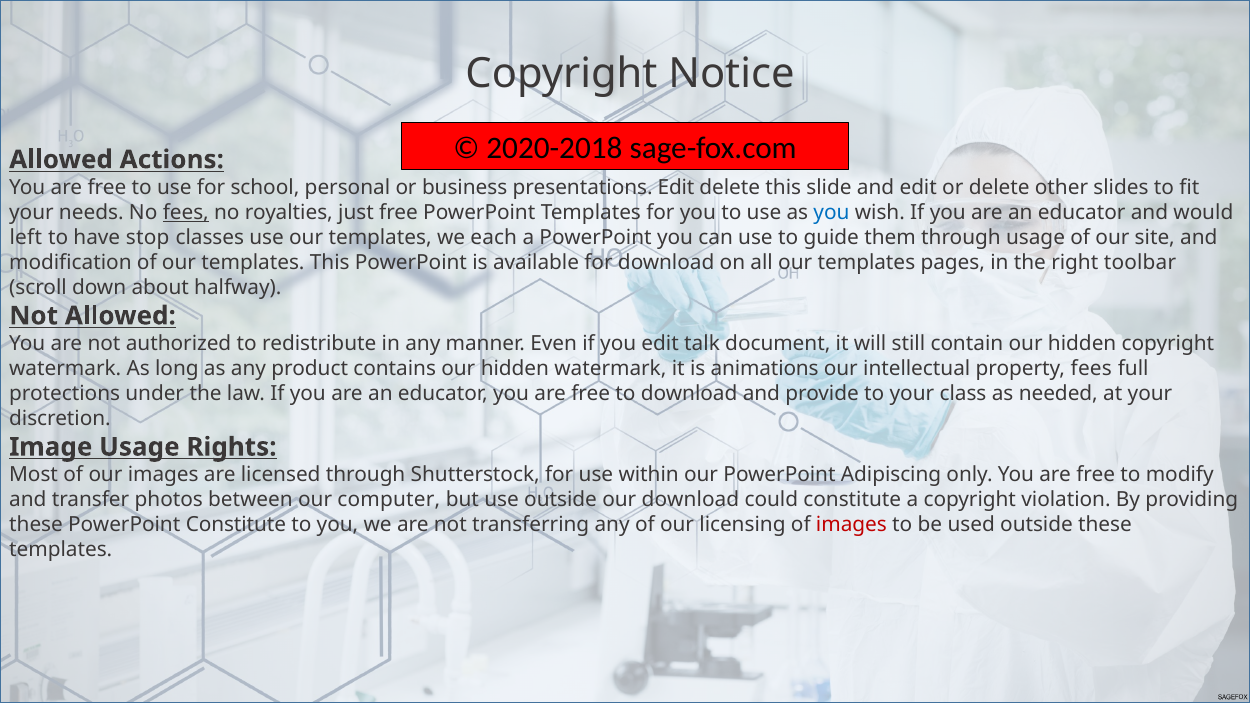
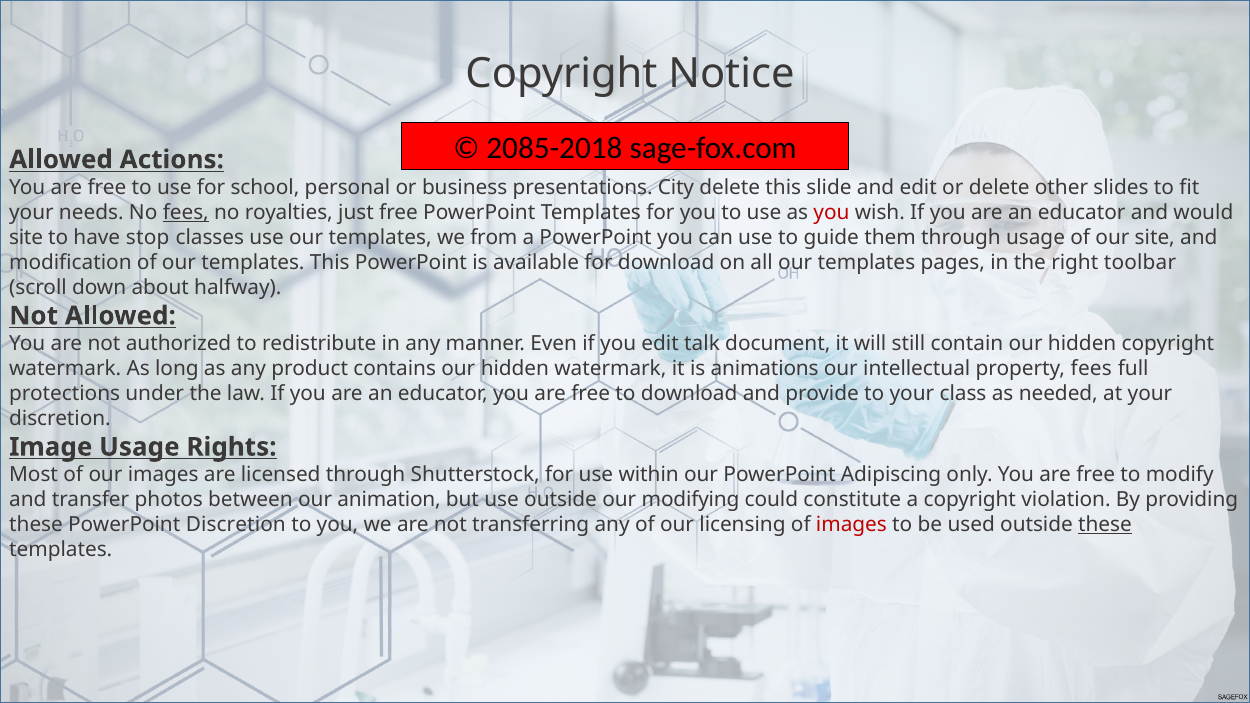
2020-2018: 2020-2018 -> 2085-2018 (554, 148)
presentations Edit: Edit -> City (676, 187)
you colour: blue -> red (831, 212)
left: left -> site (26, 237)
each: each -> from (494, 237)
computer: computer -> animation (389, 500)
our download: download -> modifying (691, 500)
PowerPoint Constitute: Constitute -> Discretion (236, 525)
these underline: none -> present (1105, 525)
